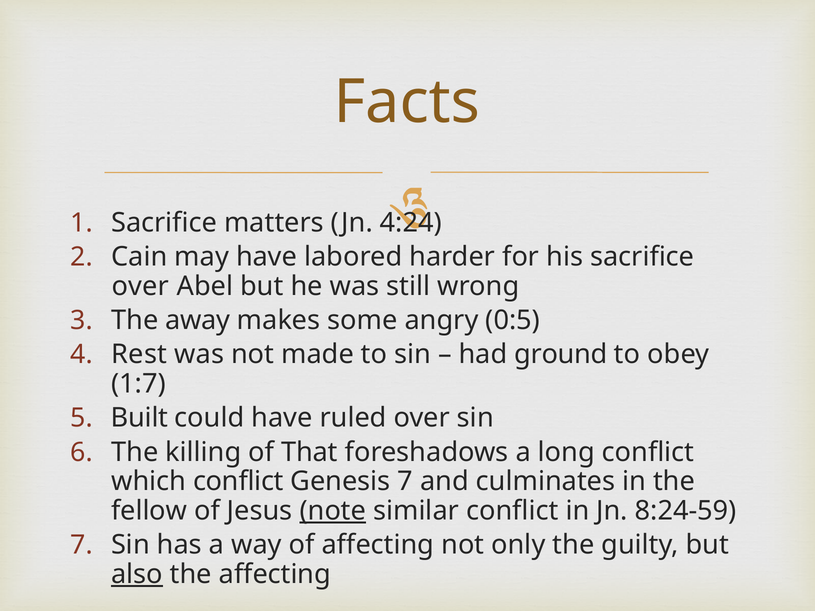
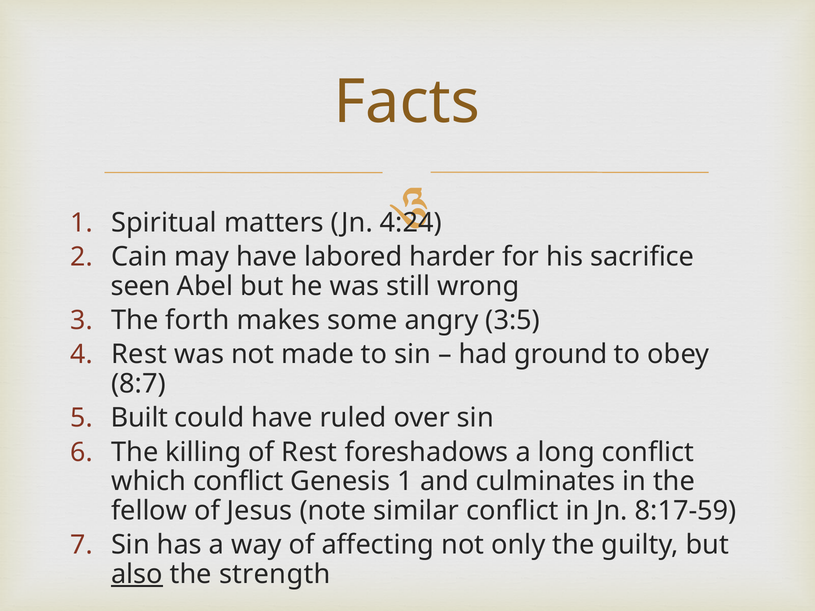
Sacrifice: Sacrifice -> Spiritual (164, 223)
over: over -> seen (141, 286)
away: away -> forth (198, 320)
0:5: 0:5 -> 3:5 (513, 320)
1:7: 1:7 -> 8:7 (139, 384)
of That: That -> Rest (309, 452)
Genesis 7: 7 -> 1 (405, 482)
note underline: present -> none (333, 511)
8:24-59: 8:24-59 -> 8:17-59 (686, 511)
the affecting: affecting -> strength (275, 575)
